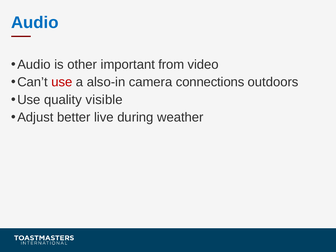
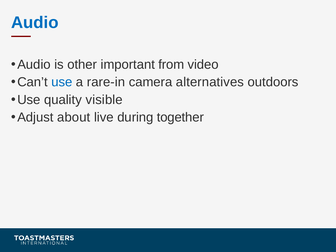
use colour: red -> blue (62, 82)
also-in: also-in -> rare-in (106, 82)
connections: connections -> alternatives (210, 82)
better: better -> about (74, 117)
weather: weather -> together (180, 117)
